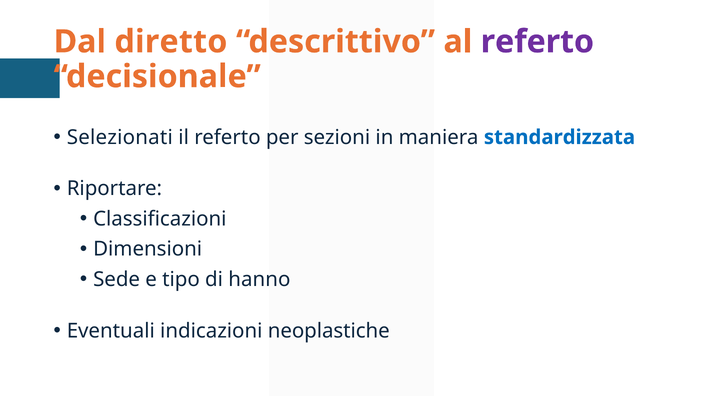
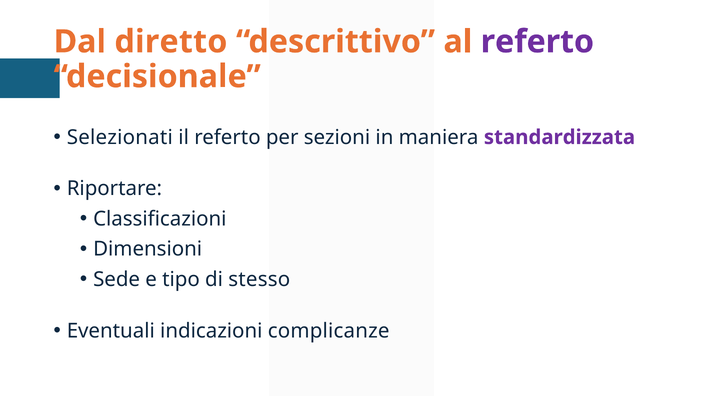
standardizzata colour: blue -> purple (559, 137)
hanno: hanno -> stesso (259, 279)
neoplastiche: neoplastiche -> complicanze (329, 330)
